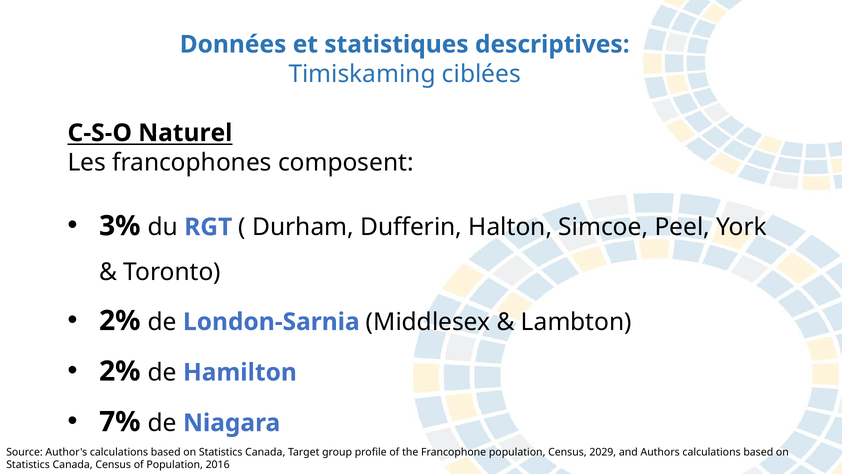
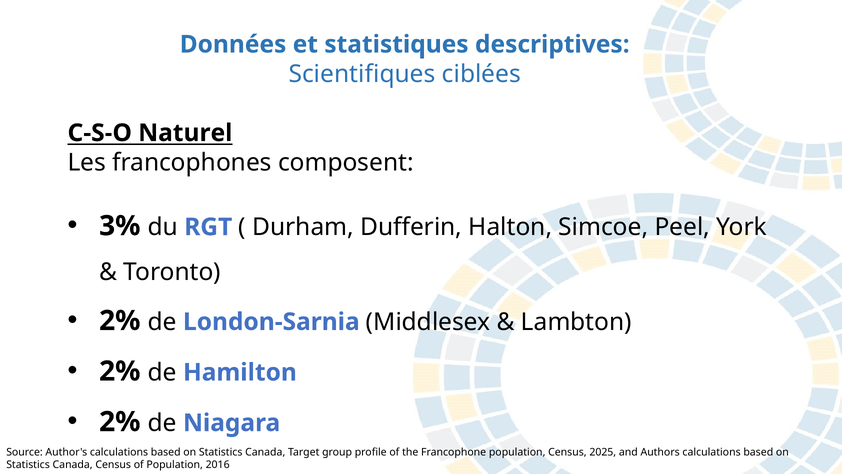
Timiskaming: Timiskaming -> Scientifiques (362, 74)
7%: 7% -> 2% (120, 422)
2029: 2029 -> 2025 (603, 452)
